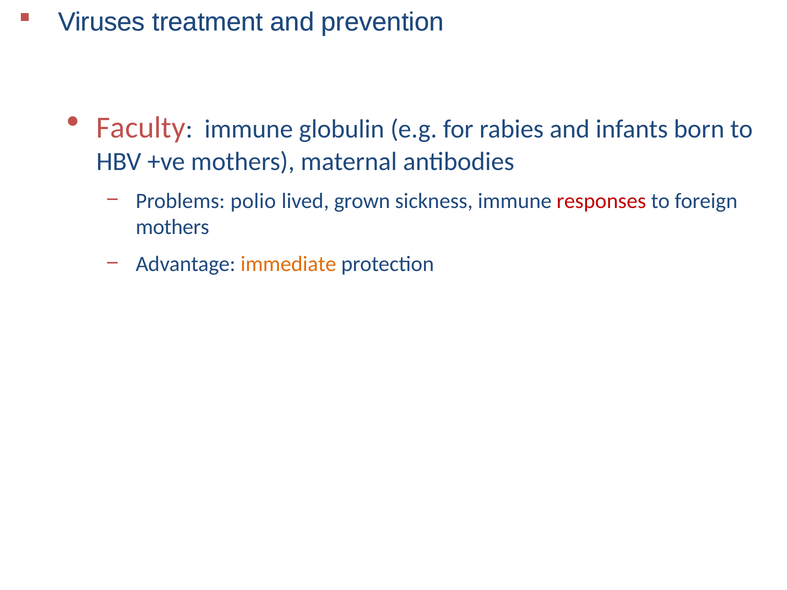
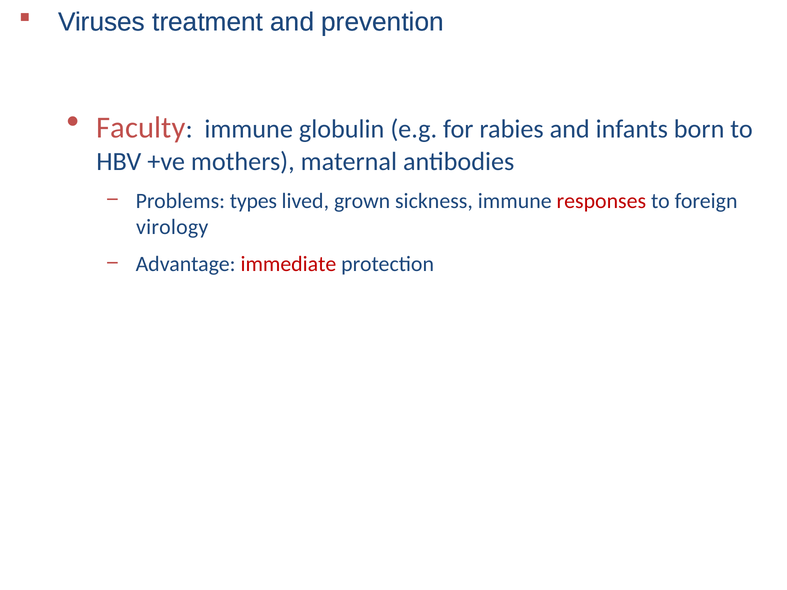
polio: polio -> types (253, 201)
mothers: mothers -> virology (172, 227)
immediate colour: orange -> red (288, 264)
